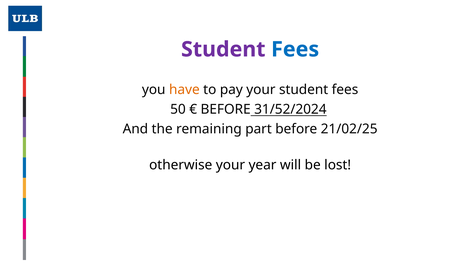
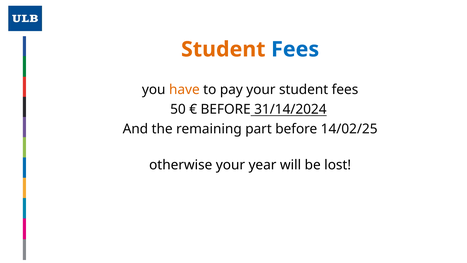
Student colour: purple -> orange (223, 49)
31/52/2024: 31/52/2024 -> 31/14/2024 (290, 109)
21/02/25: 21/02/25 -> 14/02/25 (349, 129)
